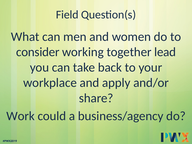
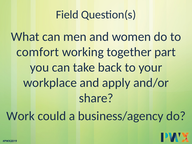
consider: consider -> comfort (38, 52)
lead: lead -> part (165, 52)
